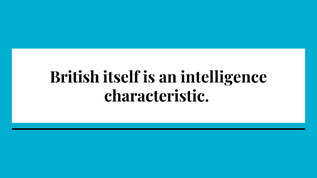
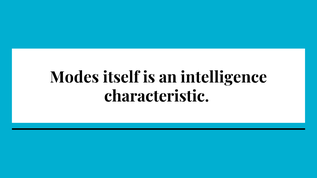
British: British -> Modes (74, 77)
